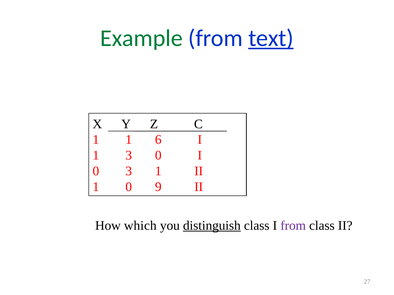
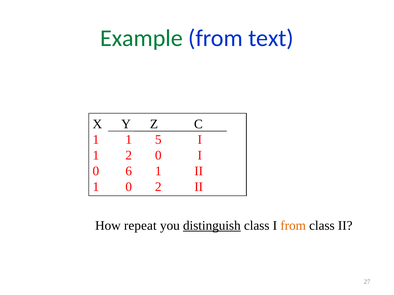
text underline: present -> none (271, 38)
6: 6 -> 5 (158, 140)
1 3: 3 -> 2 (129, 156)
0 3: 3 -> 6 (129, 171)
0 9: 9 -> 2 (158, 187)
which: which -> repeat (140, 226)
from colour: purple -> orange (293, 226)
